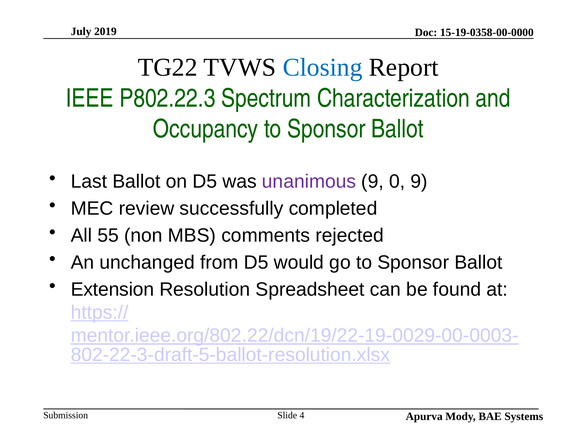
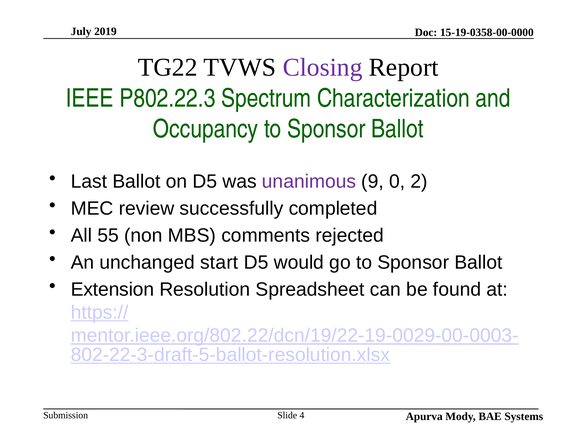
Closing colour: blue -> purple (323, 67)
0 9: 9 -> 2 (419, 182)
from: from -> start (219, 262)
